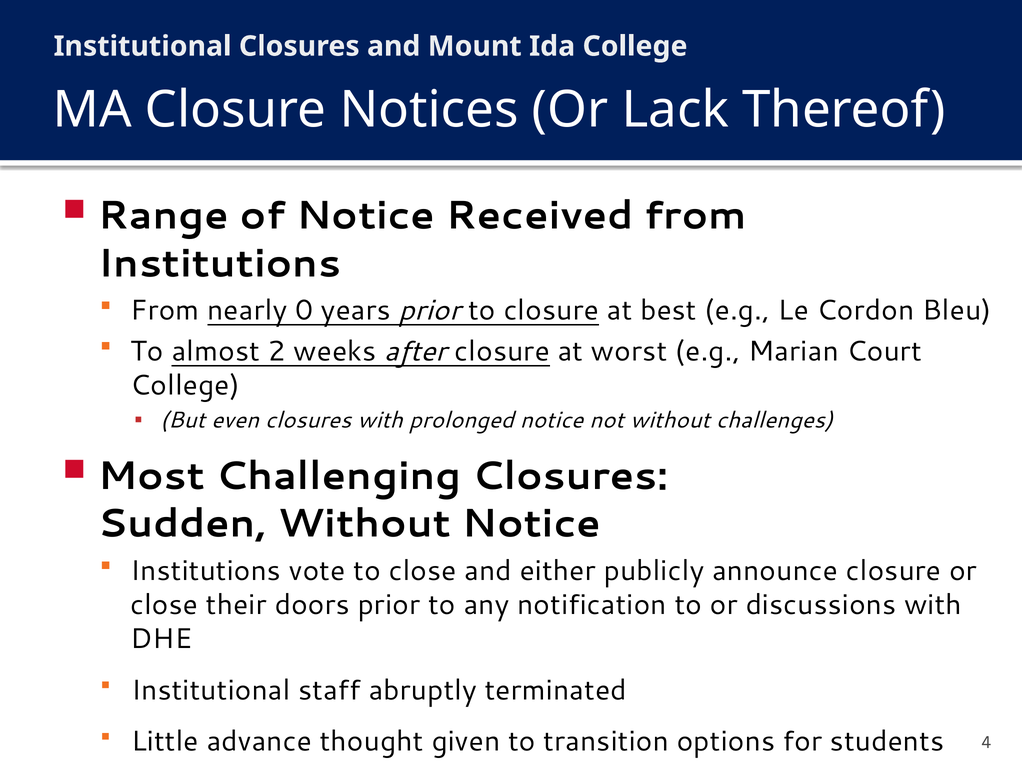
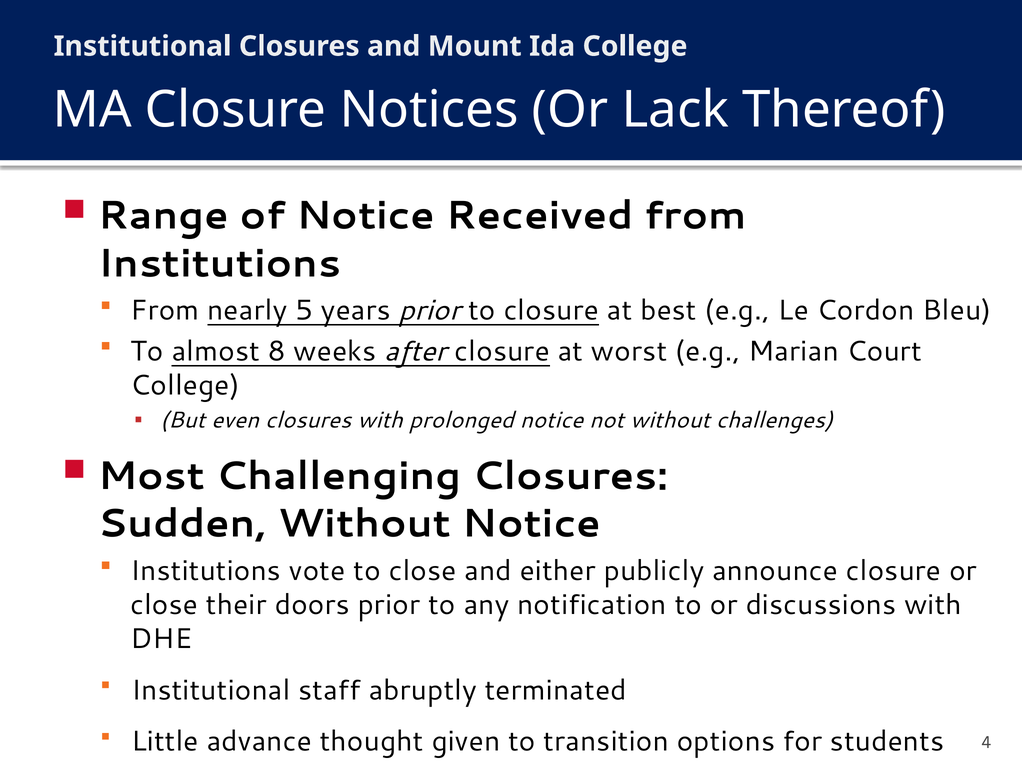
0: 0 -> 5 (304, 310)
2: 2 -> 8 (277, 351)
